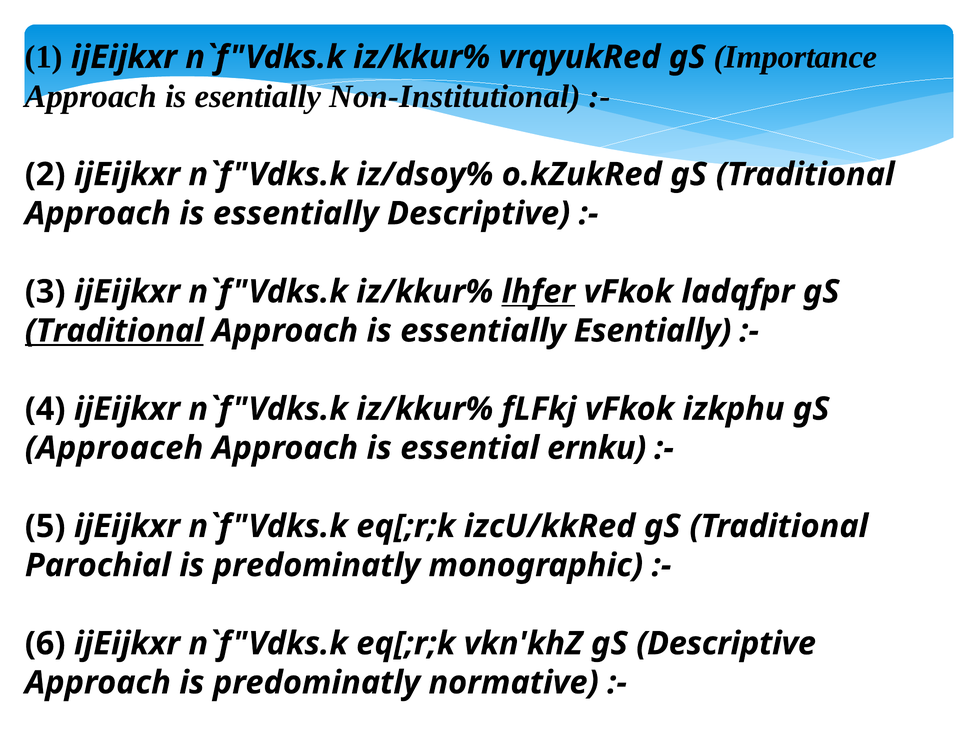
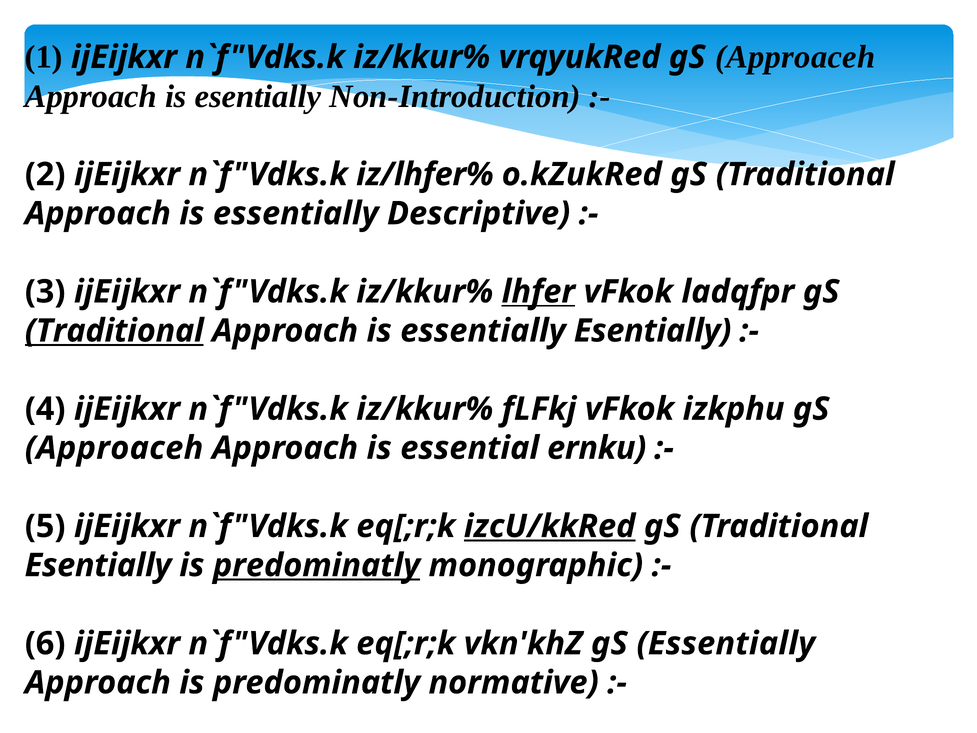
vrqyukRed gS Importance: Importance -> Approaceh (795, 57)
Non-Institutional: Non-Institutional -> Non-Introduction (455, 96)
iz/dsoy%: iz/dsoy% -> iz/lhfer% (425, 174)
izcU/kkRed underline: none -> present (550, 526)
Parochial: Parochial -> Esentially (98, 565)
predominatly underline: none -> present (317, 565)
gS Descriptive: Descriptive -> Essentially (726, 643)
